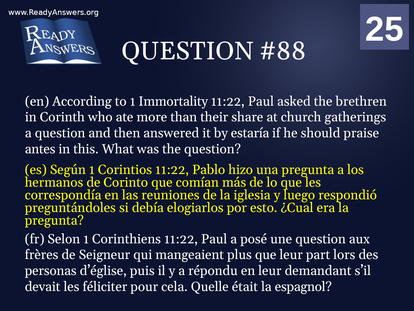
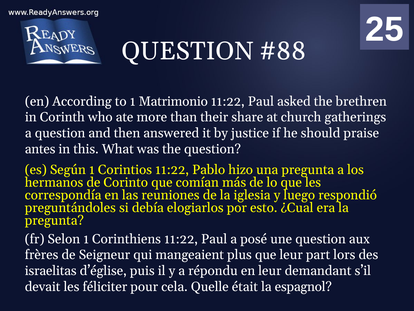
Immortality: Immortality -> Matrimonio (173, 101)
estaría: estaría -> justice (250, 133)
personas: personas -> israelitas (51, 270)
